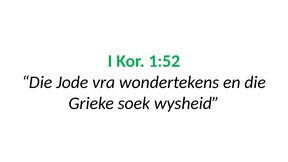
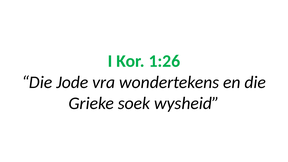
1:52: 1:52 -> 1:26 (164, 61)
